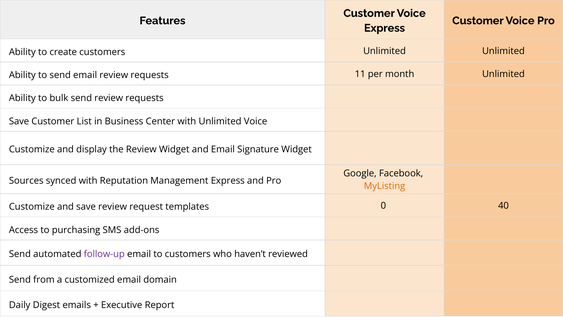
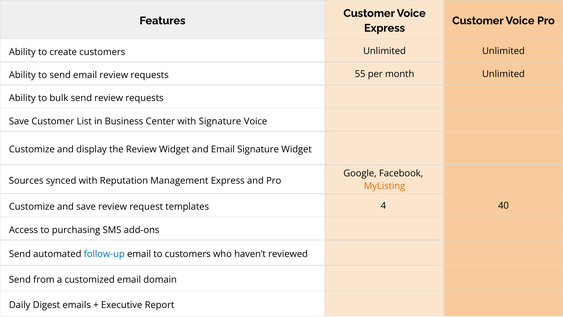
11: 11 -> 55 (360, 74)
with Unlimited: Unlimited -> Signature (220, 121)
0: 0 -> 4 (383, 206)
follow-up colour: purple -> blue (104, 254)
